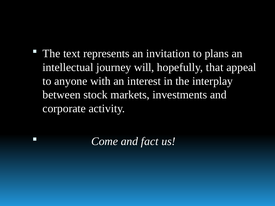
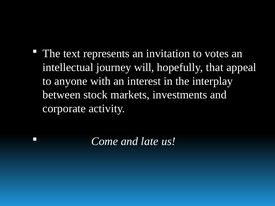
plans: plans -> votes (217, 54)
fact: fact -> late (150, 142)
